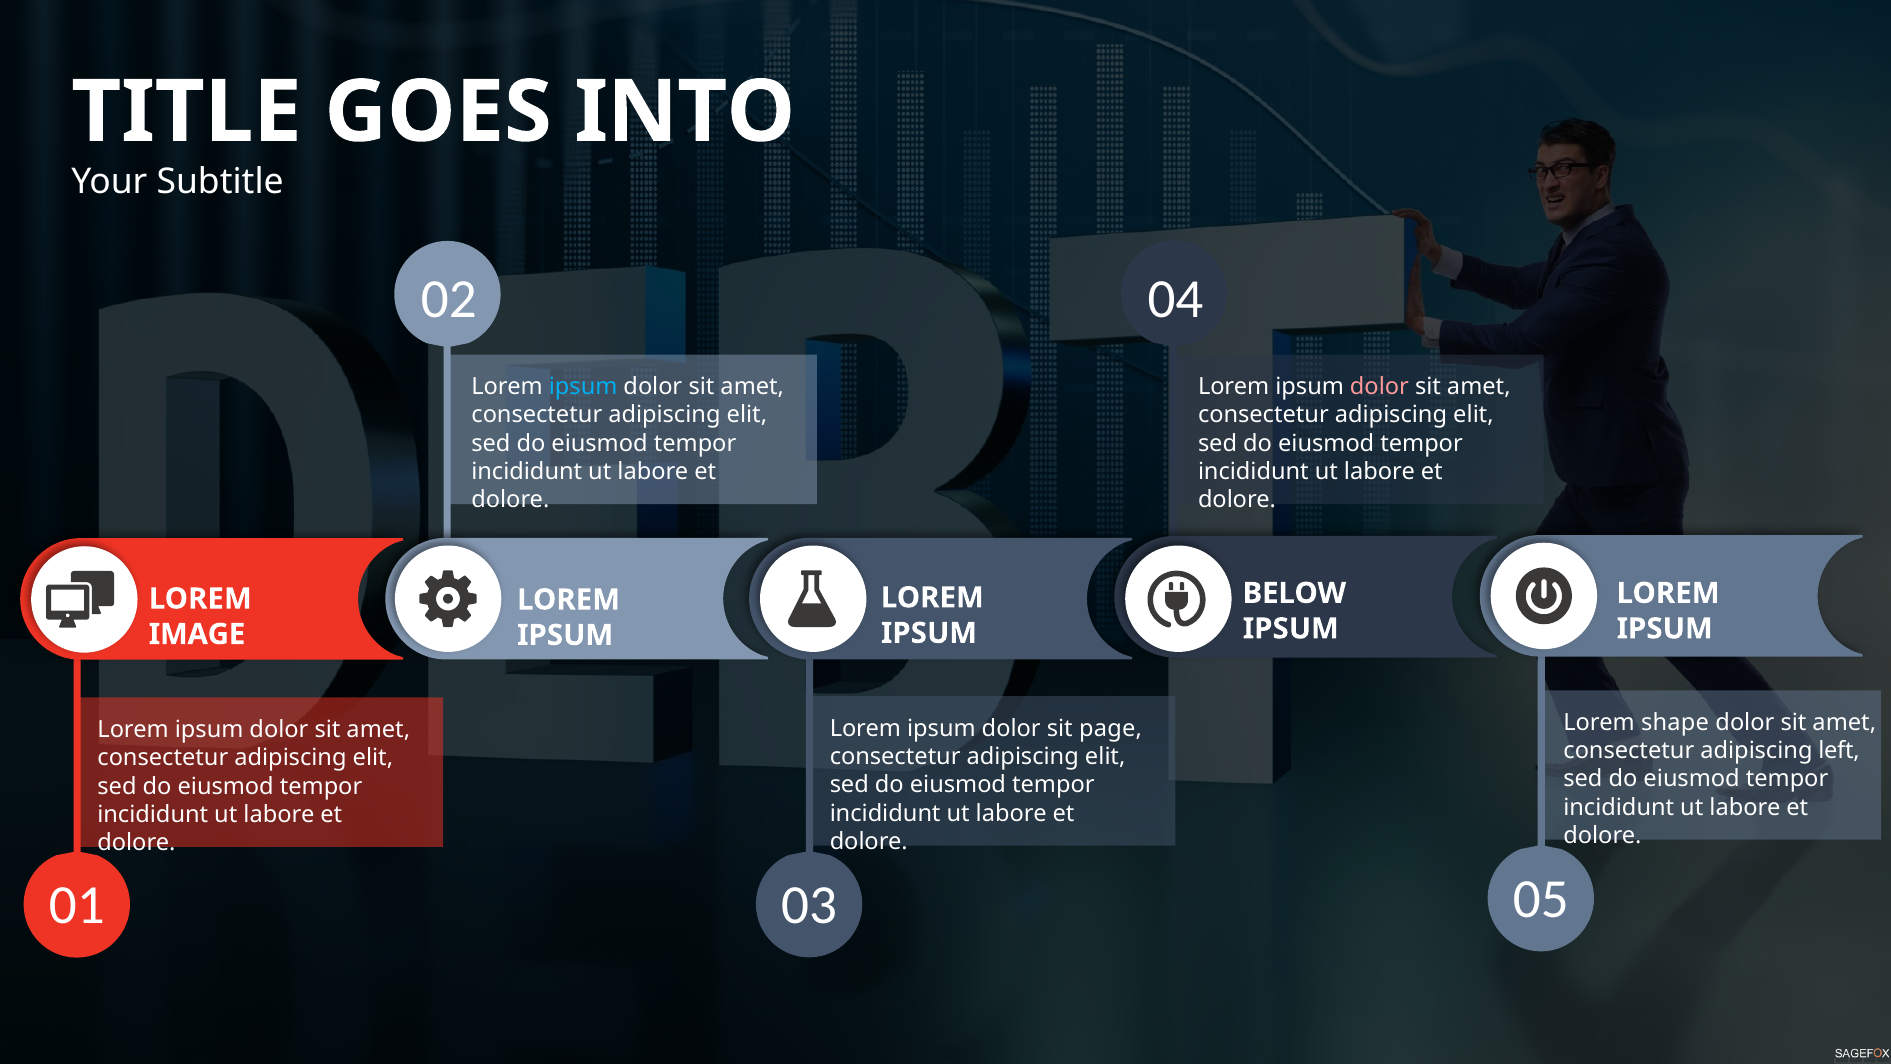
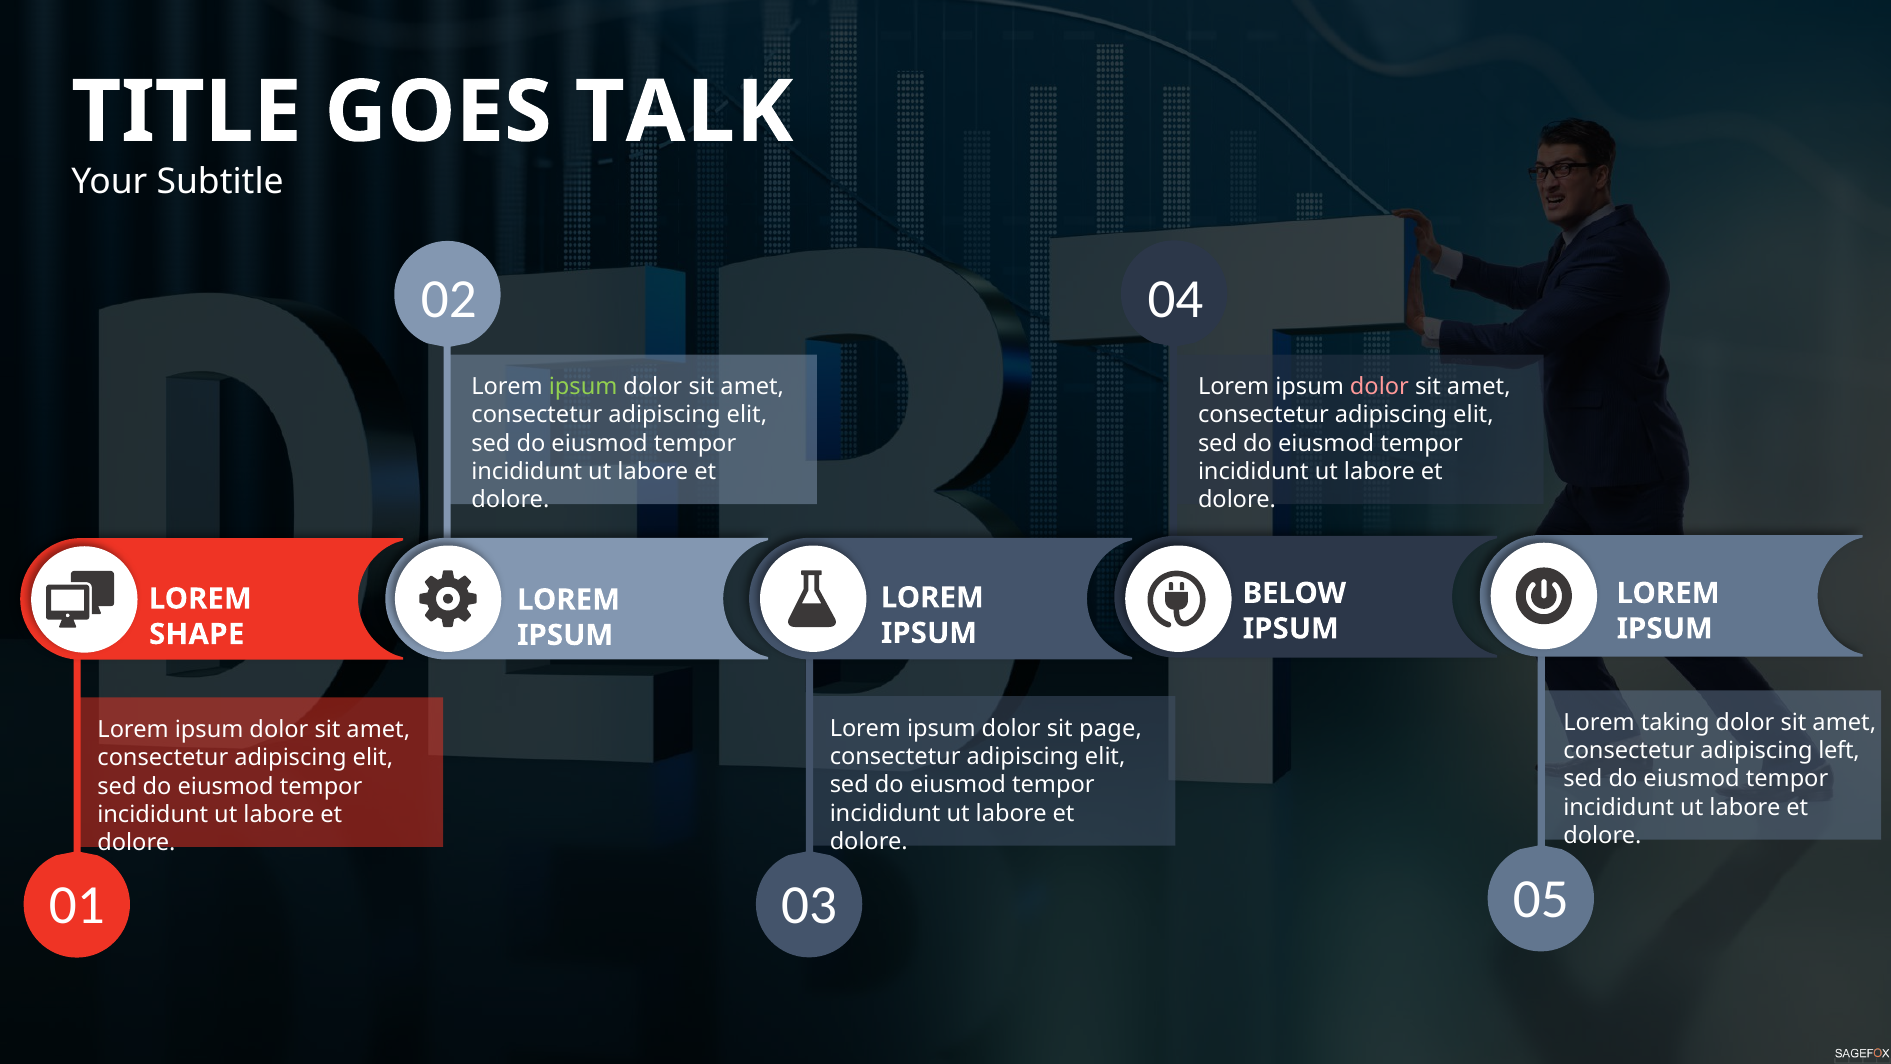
INTO: INTO -> TALK (684, 112)
ipsum colour: light blue -> light green (583, 387)
IMAGE: IMAGE -> SHAPE (197, 634)
shape: shape -> taking (1675, 722)
